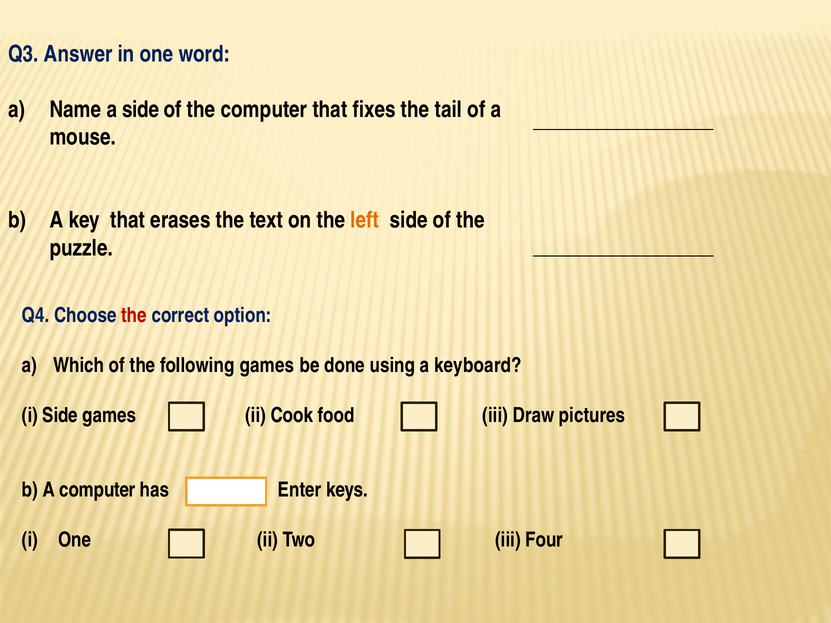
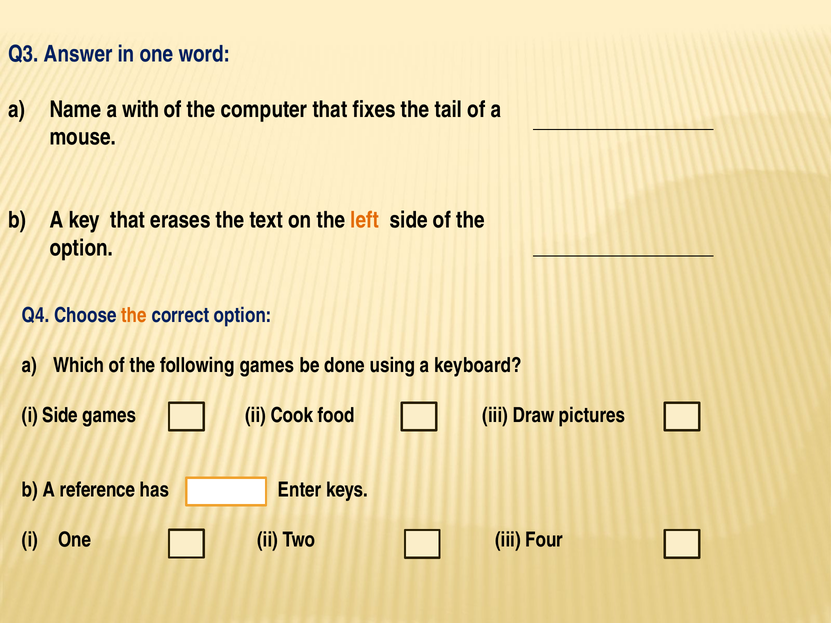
a side: side -> with (141, 110)
puzzle: puzzle -> option (81, 248)
the colour: red -> orange (134, 316)
A computer: computer -> reference (97, 490)
